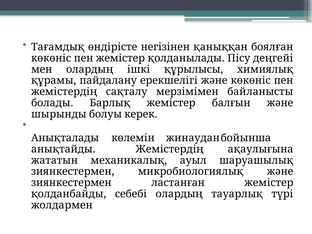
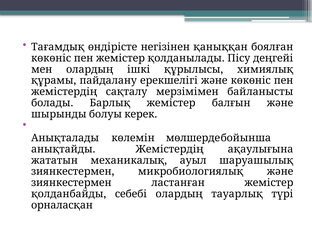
жинаудан: жинаудан -> мөлшерде (193, 138)
жолдармен: жолдармен -> орналасқан (62, 205)
